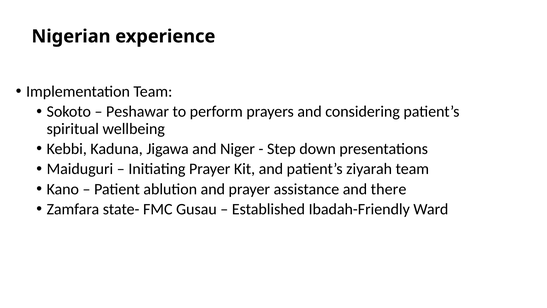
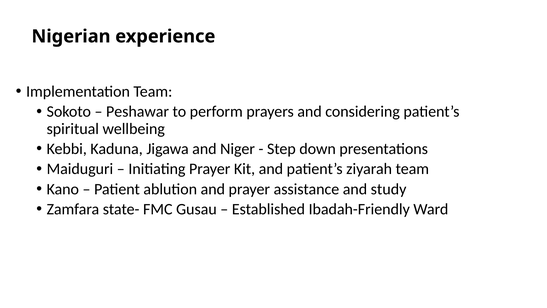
there: there -> study (389, 189)
